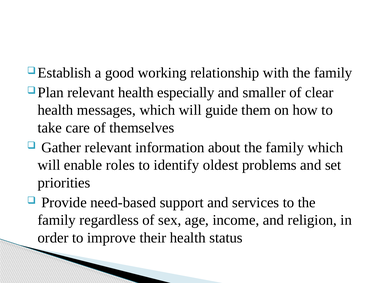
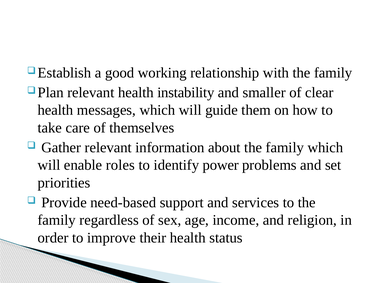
especially: especially -> instability (186, 92)
oldest: oldest -> power (221, 165)
